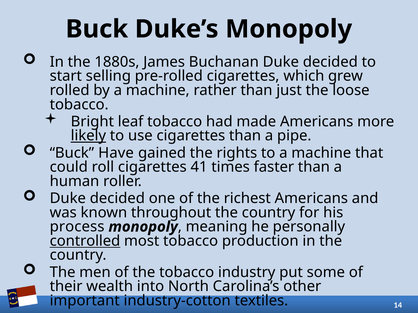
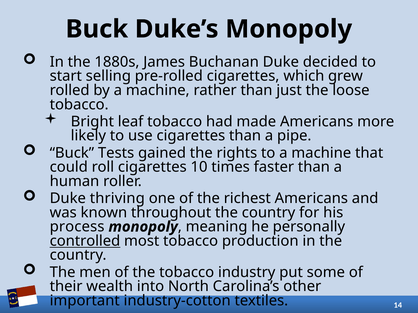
likely underline: present -> none (88, 136)
Have: Have -> Tests (116, 153)
41: 41 -> 10 (199, 167)
decided: decided -> thriving (117, 199)
